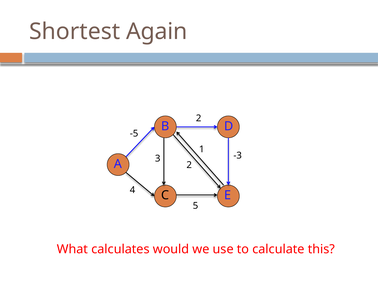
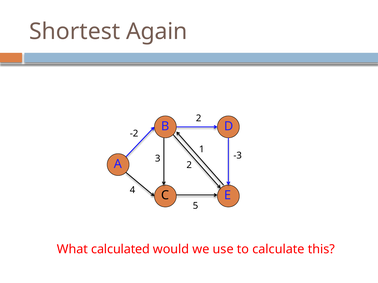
-5: -5 -> -2 (134, 134)
calculates: calculates -> calculated (121, 250)
